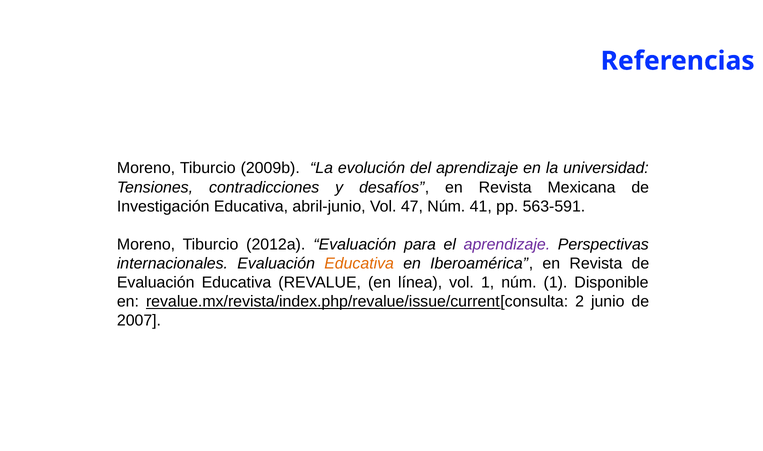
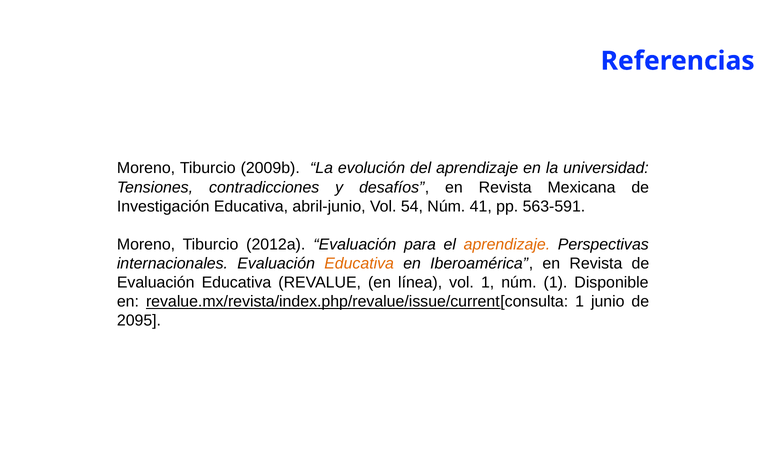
47: 47 -> 54 (412, 207)
aprendizaje colour: purple -> orange (507, 245)
revalue.mx/revista/index.php/revalue/issue/current[consulta 2: 2 -> 1 (580, 302)
2007: 2007 -> 2095 (139, 321)
